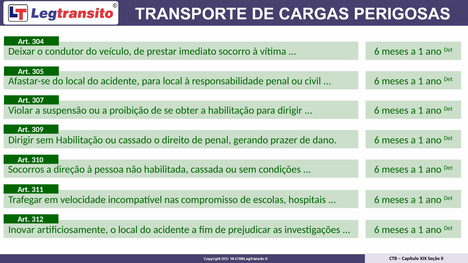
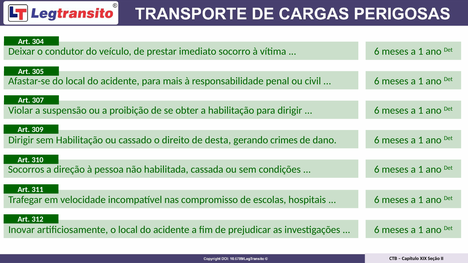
para local: local -> mais (173, 81)
de penal: penal -> desta (218, 140)
prazer: prazer -> crimes (284, 140)
